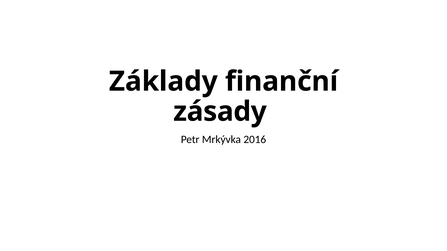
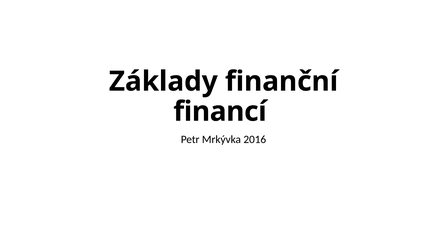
zásady: zásady -> financí (220, 112)
